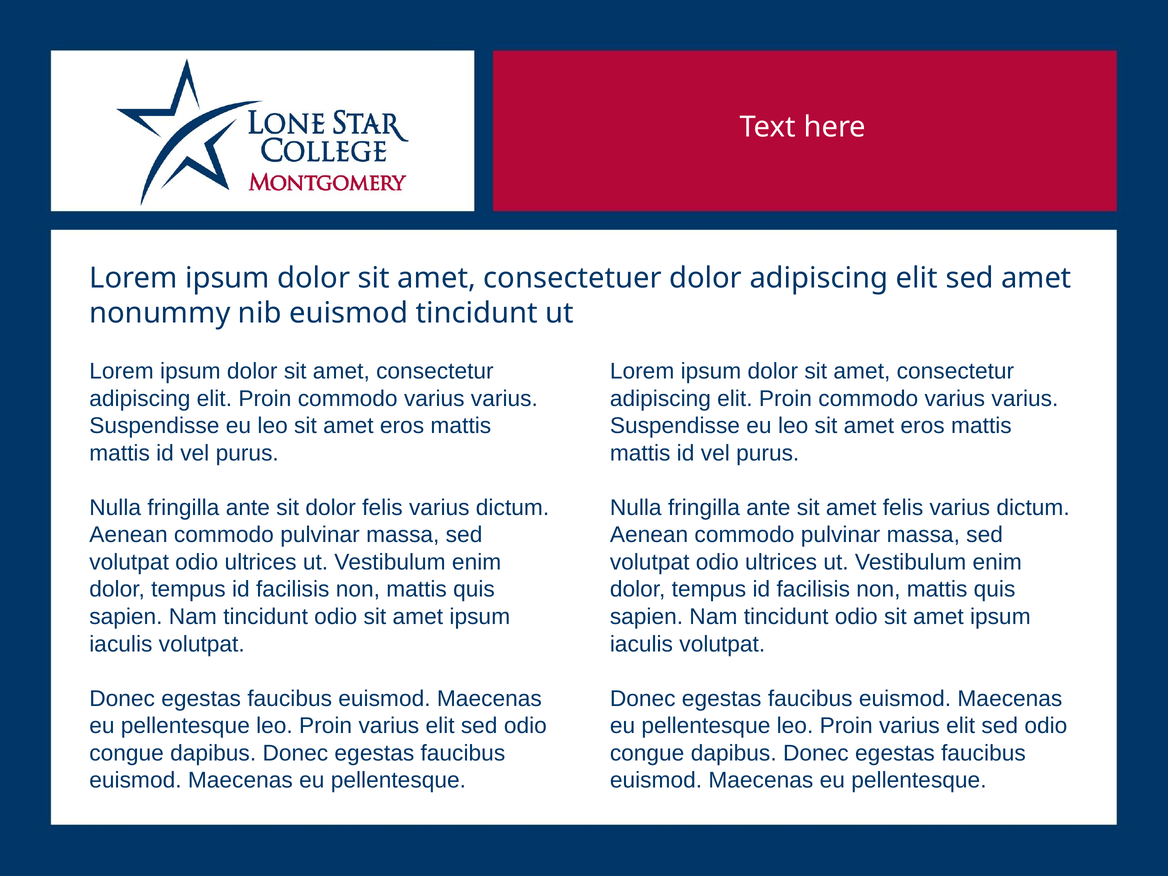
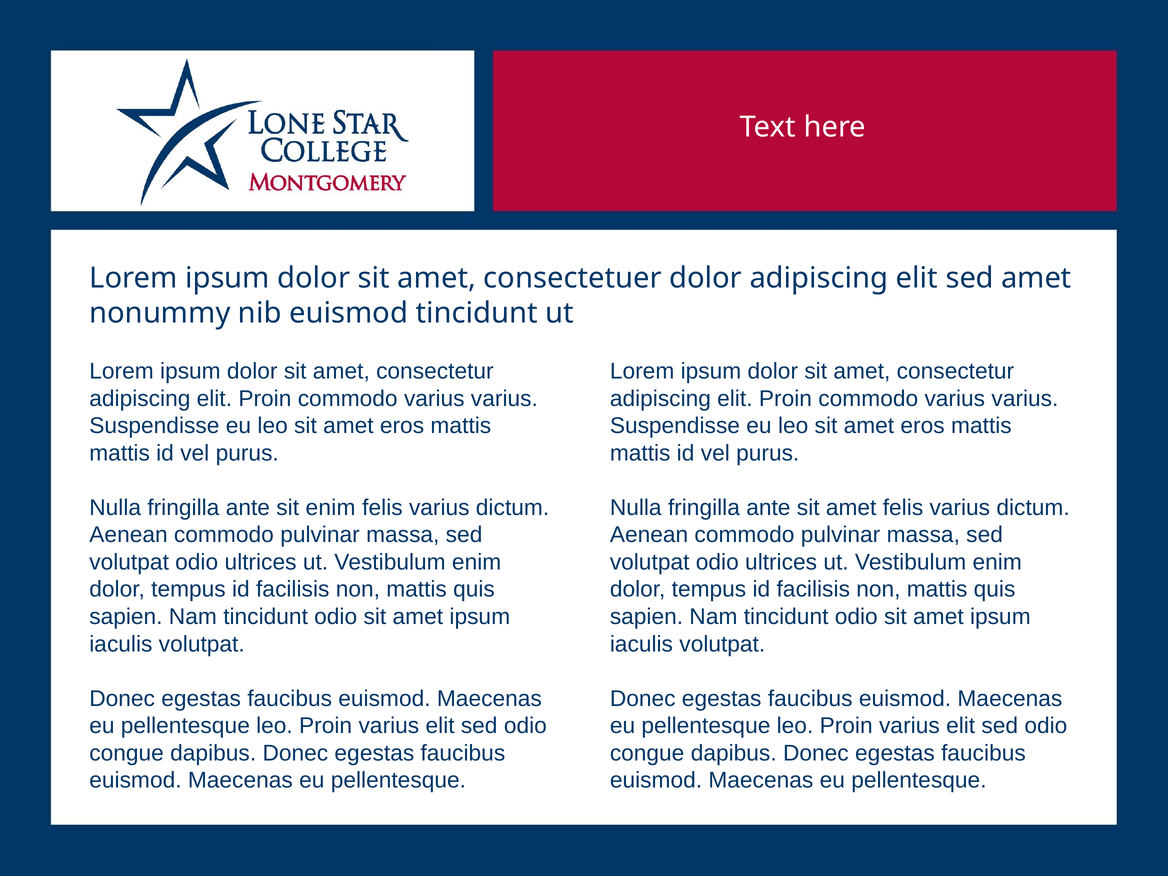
sit dolor: dolor -> enim (331, 508)
